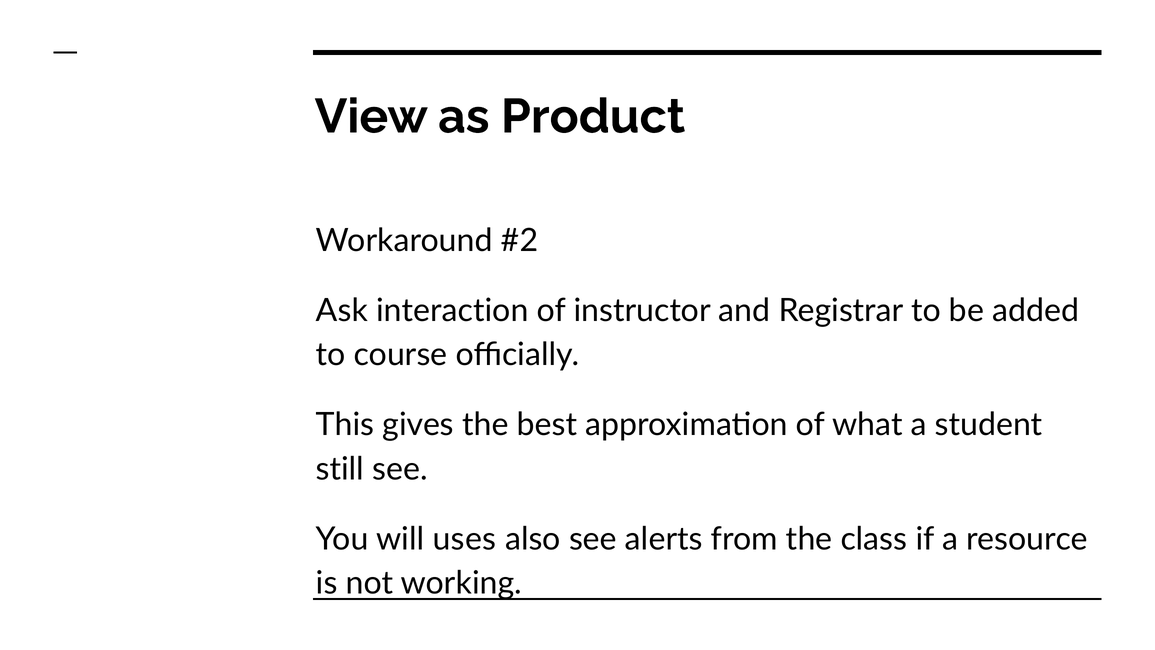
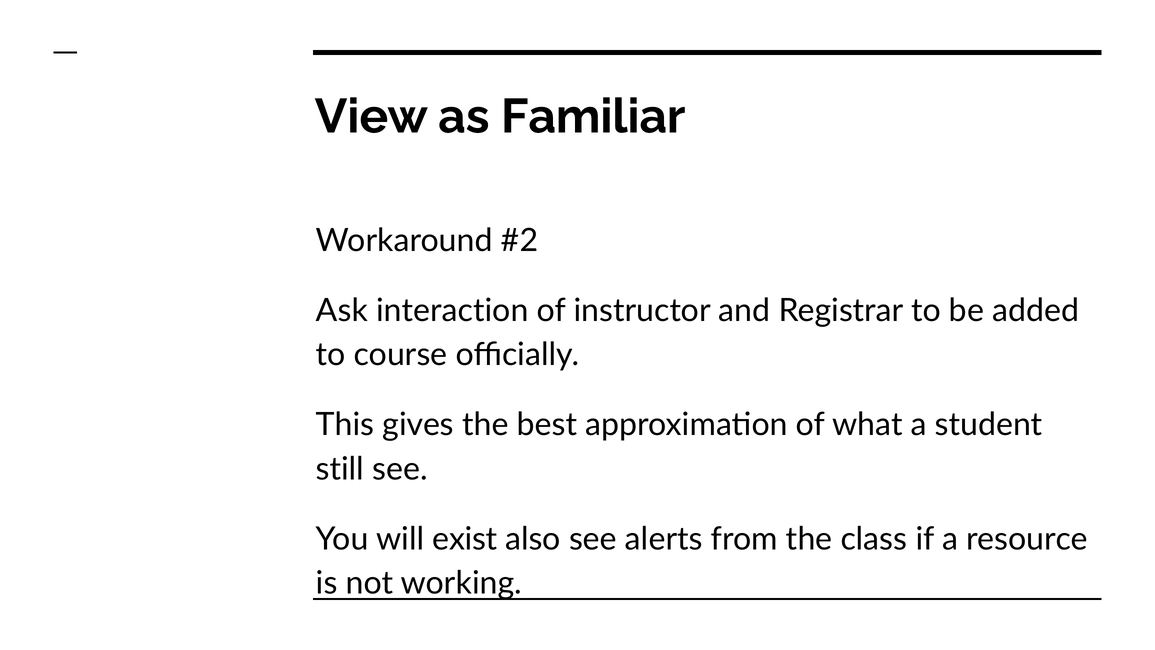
Product: Product -> Familiar (593, 117)
uses: uses -> exist (465, 539)
